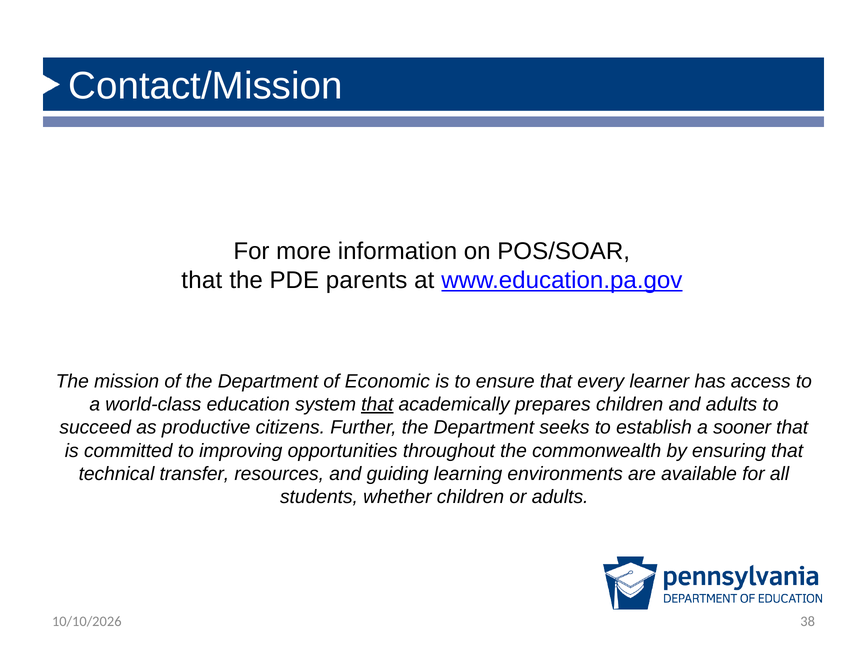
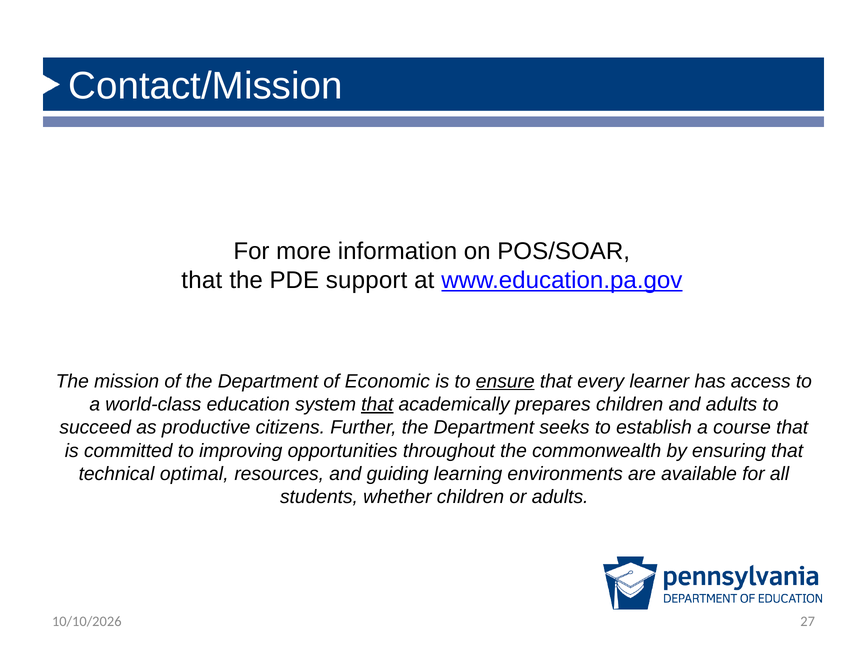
parents: parents -> support (367, 280)
ensure underline: none -> present (505, 381)
sooner: sooner -> course (742, 427)
transfer: transfer -> optimal (194, 473)
38: 38 -> 27 (808, 621)
